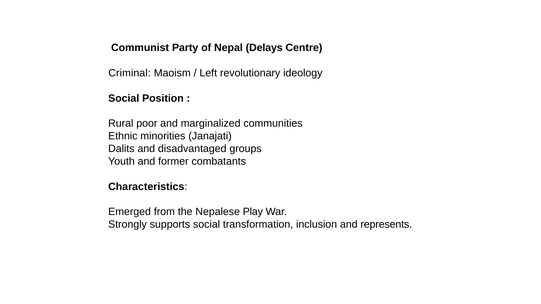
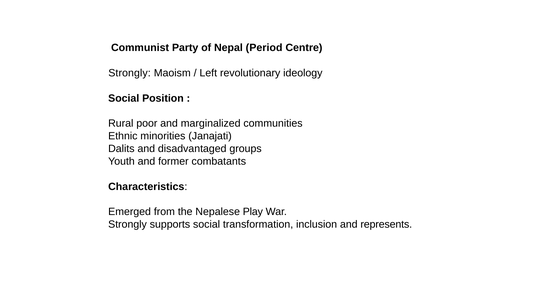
Delays: Delays -> Period (264, 48)
Criminal: Criminal -> Strongly (130, 73)
